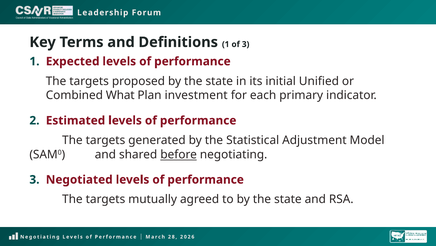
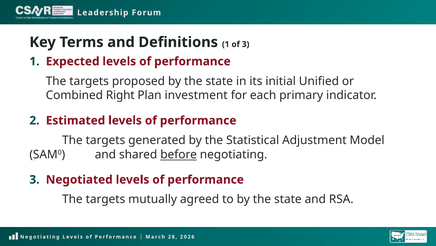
What: What -> Right (120, 95)
